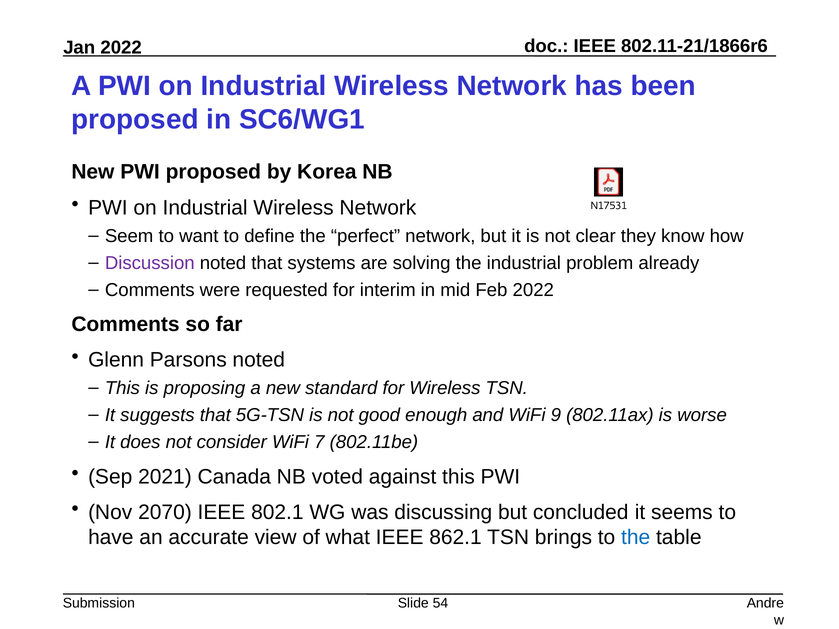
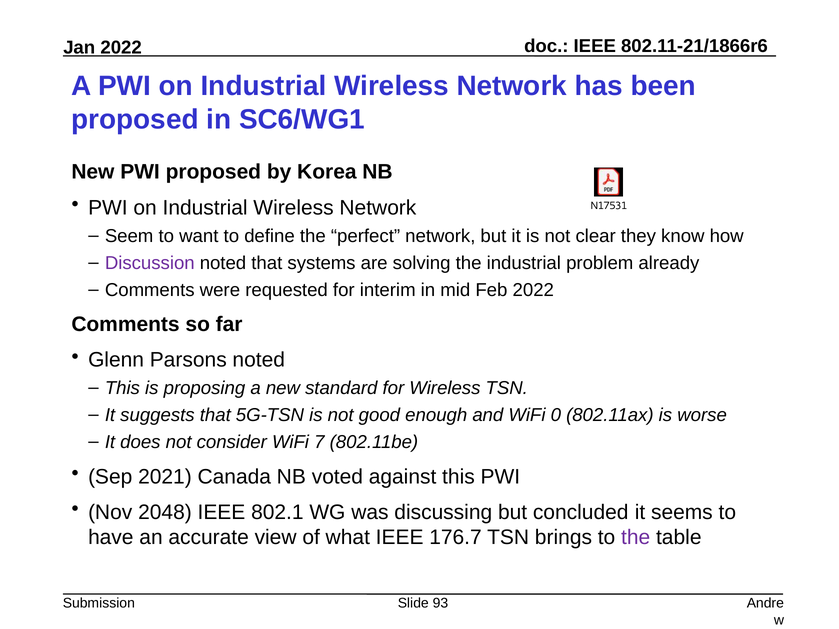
9: 9 -> 0 (556, 415)
2070: 2070 -> 2048 (165, 513)
862.1: 862.1 -> 176.7 (455, 538)
the colour: blue -> purple (636, 538)
54: 54 -> 93 (440, 603)
